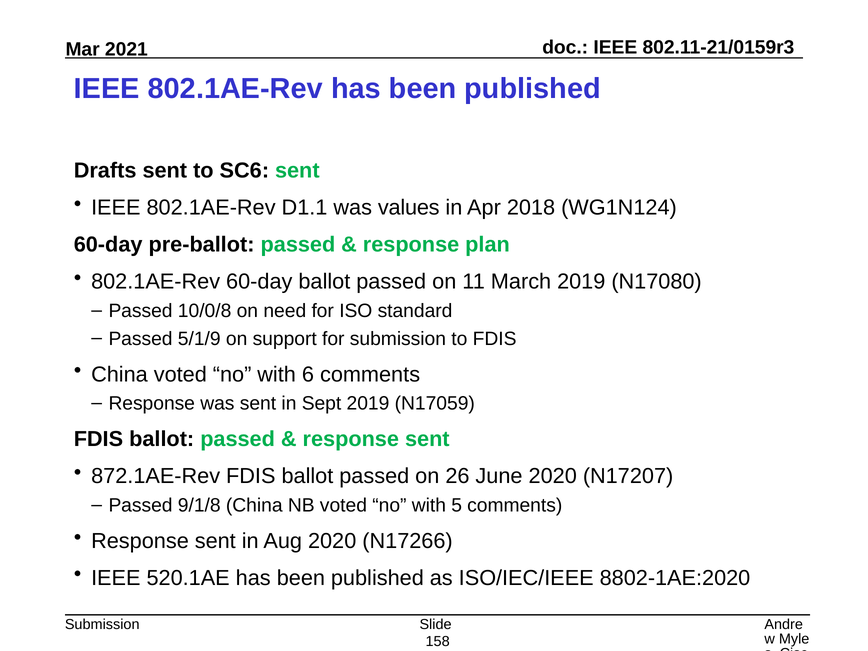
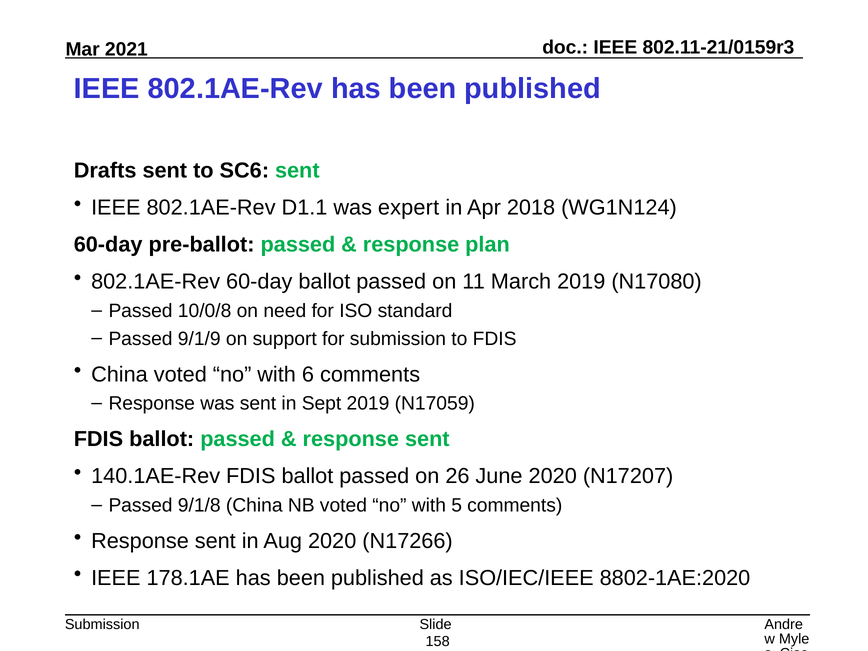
values: values -> expert (409, 208)
5/1/9: 5/1/9 -> 9/1/9 (199, 339)
872.1AE-Rev: 872.1AE-Rev -> 140.1AE-Rev (156, 476)
520.1AE: 520.1AE -> 178.1AE (188, 578)
